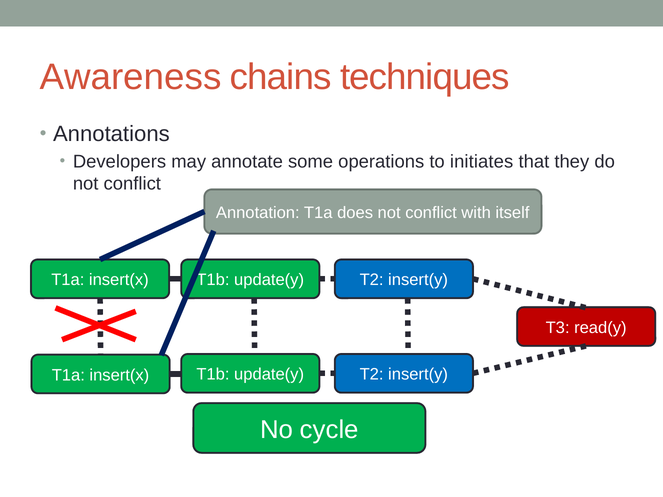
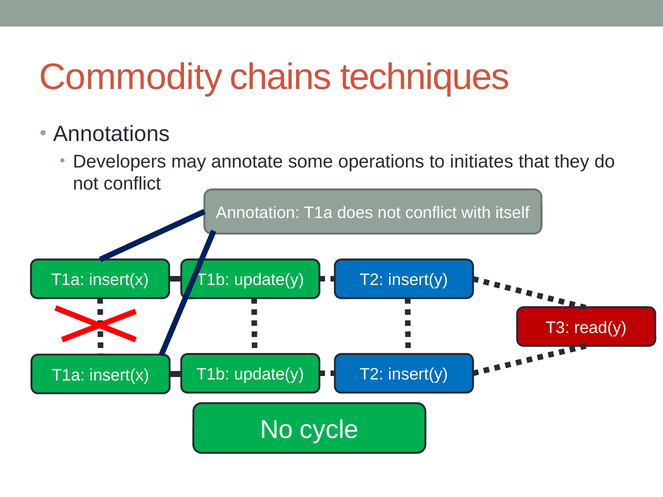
Awareness: Awareness -> Commodity (131, 77)
